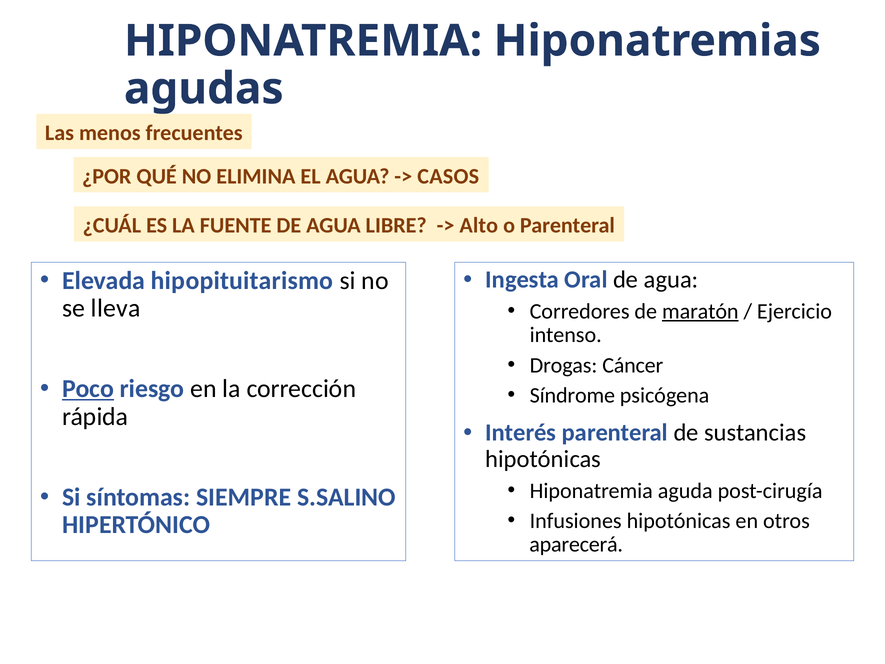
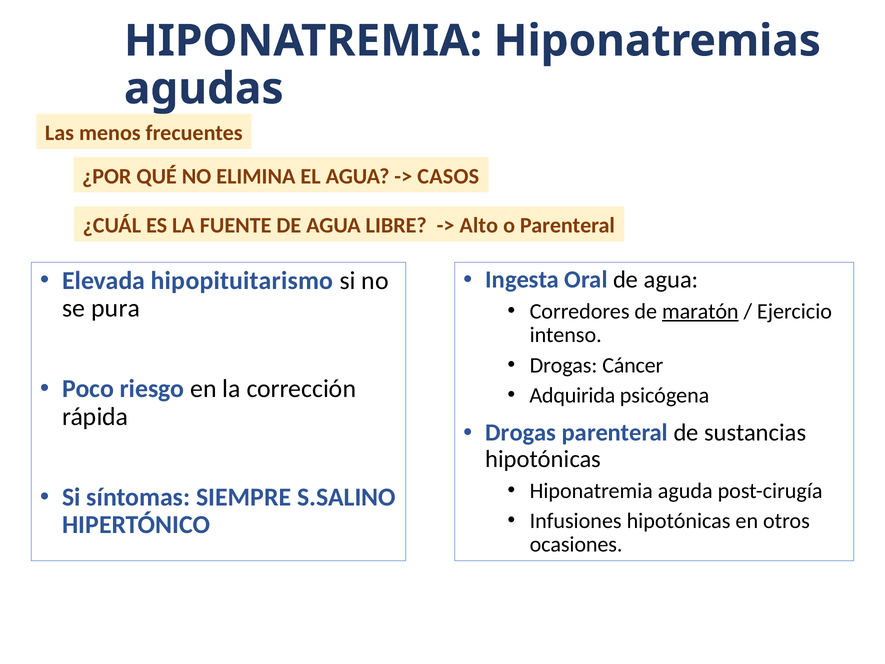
lleva: lleva -> pura (116, 308)
Poco underline: present -> none (88, 389)
Síndrome: Síndrome -> Adquirida (572, 395)
Interés: Interés -> Drogas (521, 433)
aparecerá: aparecerá -> ocasiones (576, 544)
